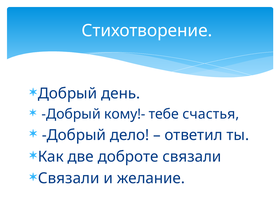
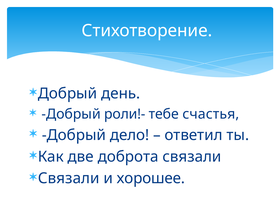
кому!-: кому!- -> роли!- (125, 114)
доброте: доброте -> доброта (128, 157)
желание: желание -> хорошее (151, 178)
